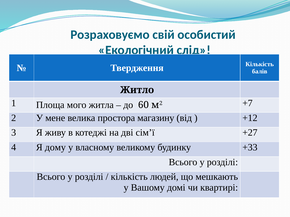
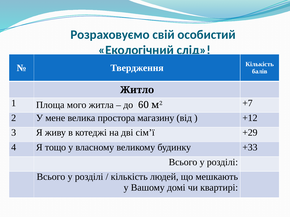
+27: +27 -> +29 (250, 133)
дому: дому -> тощо (55, 148)
